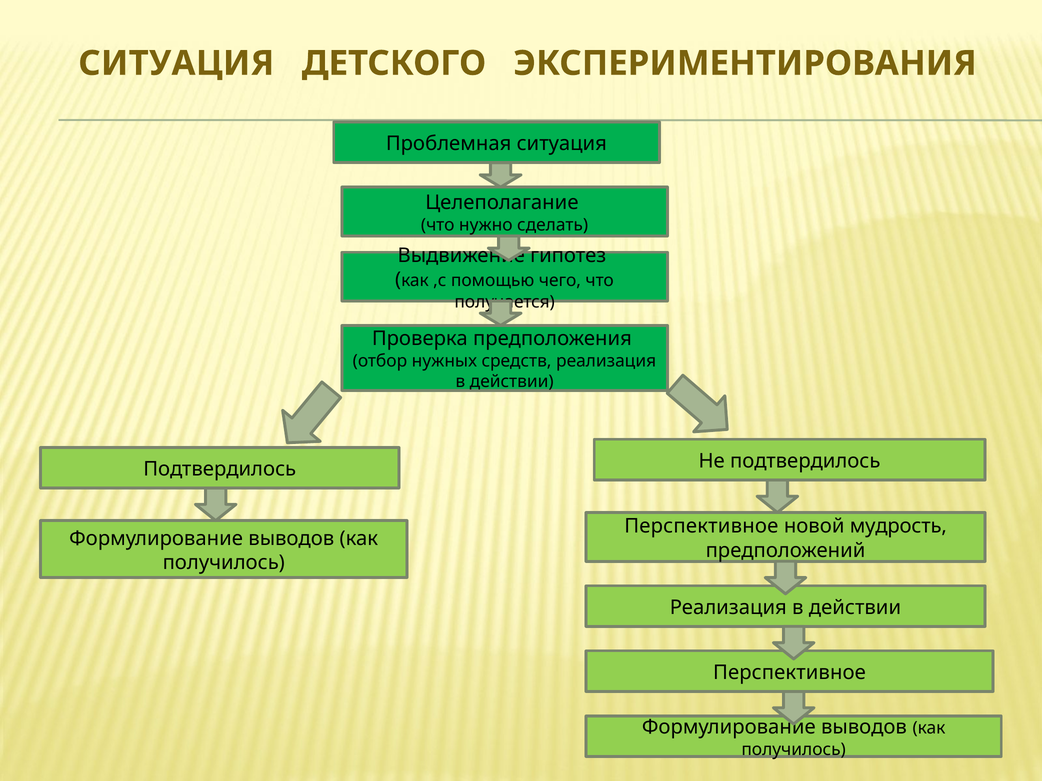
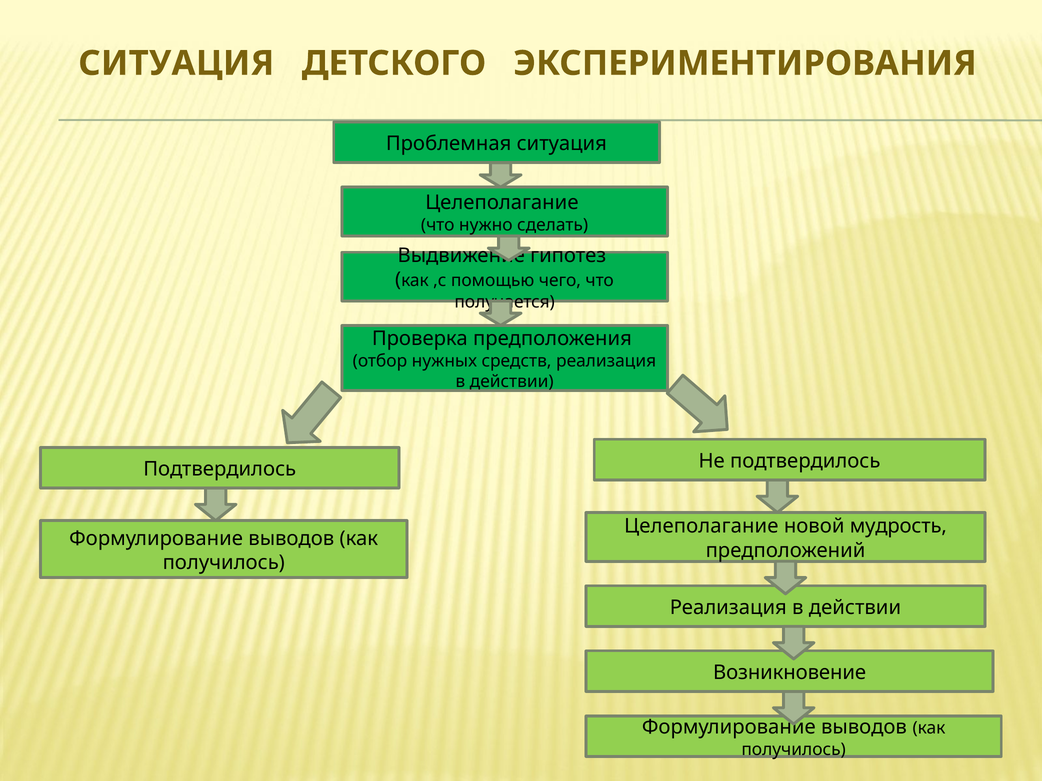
Перспективное: Перспективное -> Целеполагание (701, 527)
Перспективное: Перспективное -> Возникновение (790, 673)
